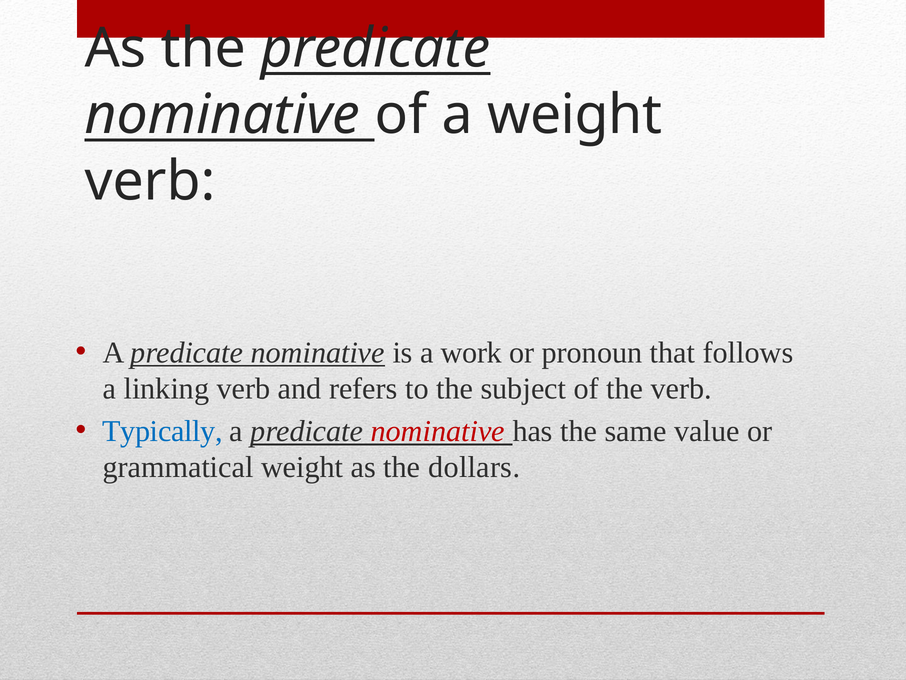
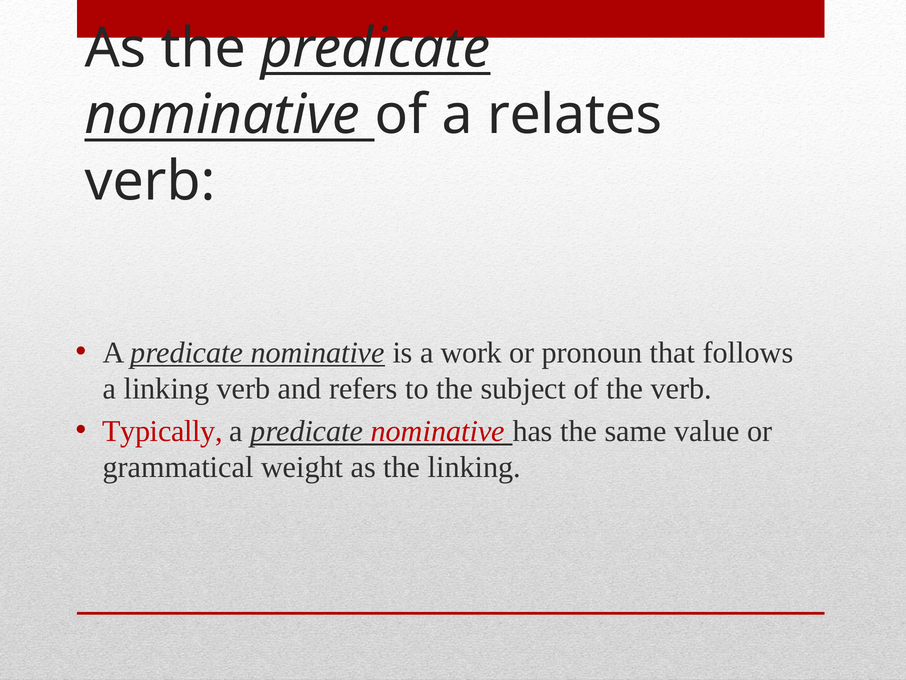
a weight: weight -> relates (575, 115)
Typically colour: blue -> red (162, 431)
the dollars: dollars -> linking (474, 467)
